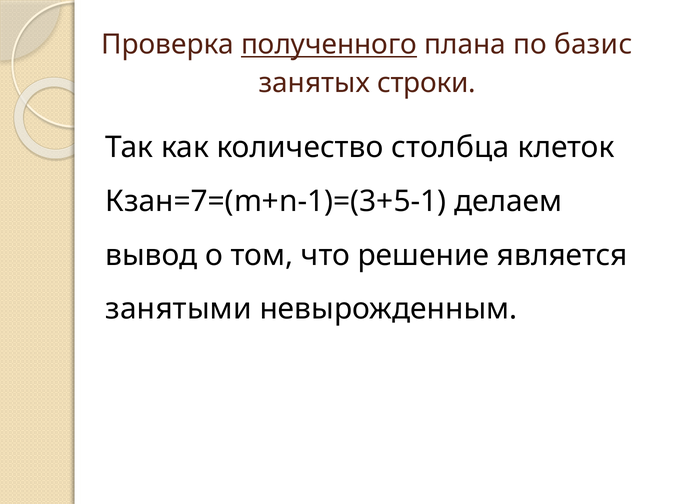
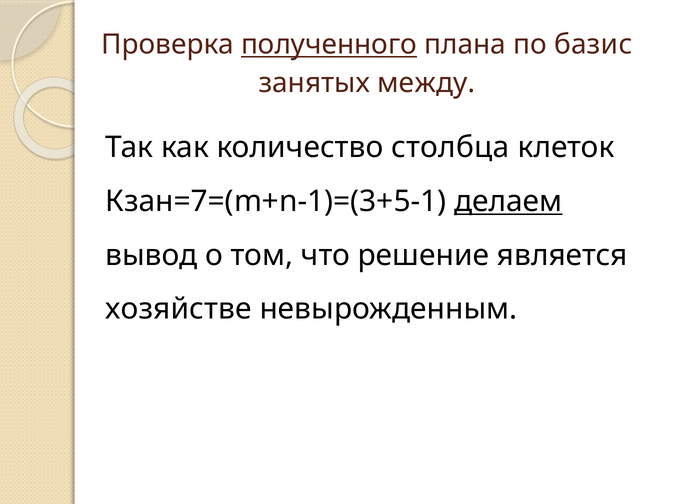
строки: строки -> между (426, 83)
делаем underline: none -> present (508, 202)
занятыми: занятыми -> хозяйстве (179, 309)
